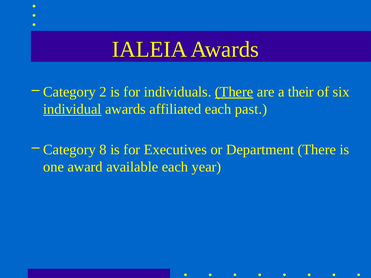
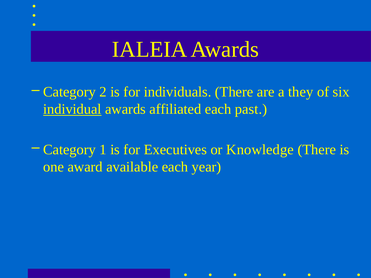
There underline: present -> none (234, 92)
their: their -> they (301, 92)
8: 8 -> 1 (103, 150)
Department: Department -> Knowledge (260, 150)
